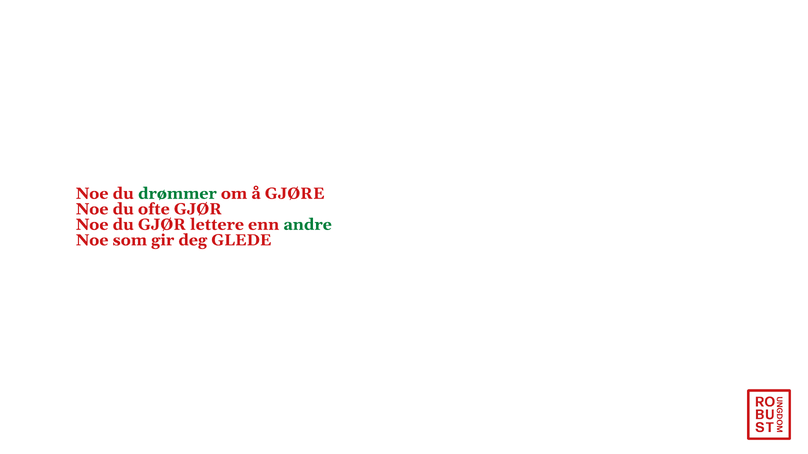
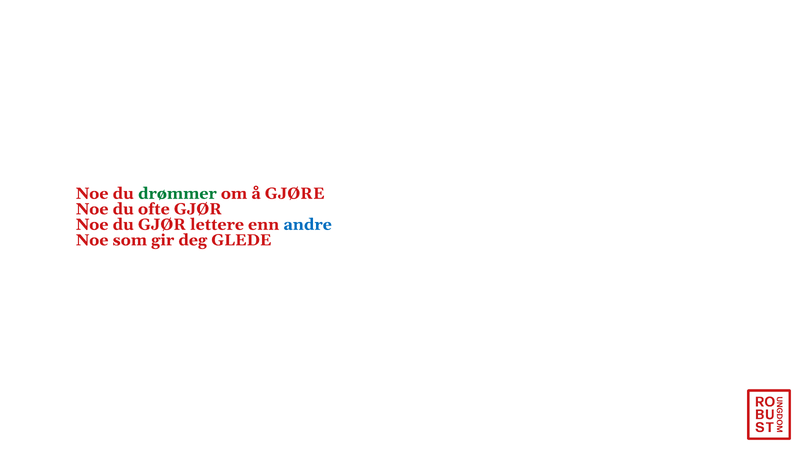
andre colour: green -> blue (308, 225)
